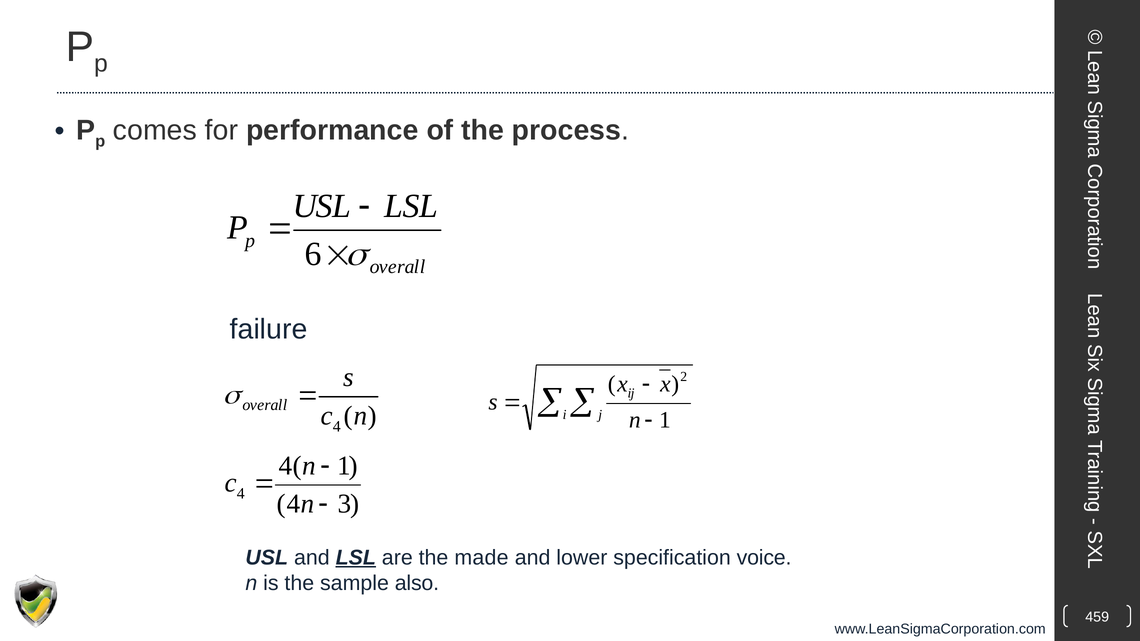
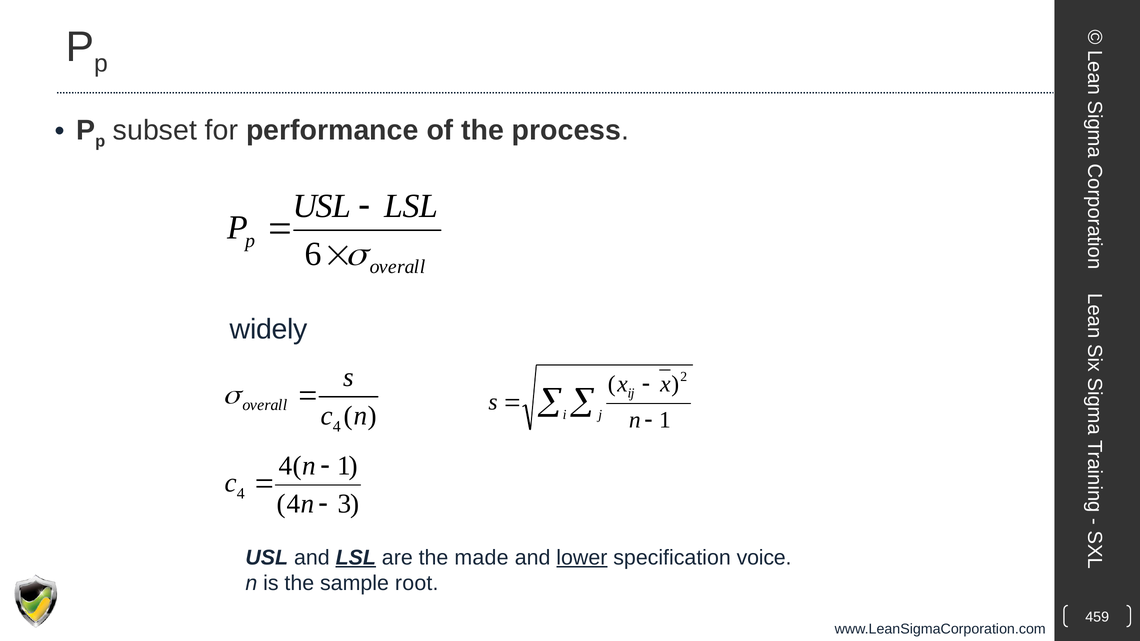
comes: comes -> subset (155, 130)
failure: failure -> widely (269, 330)
lower underline: none -> present (582, 558)
also: also -> root (417, 583)
